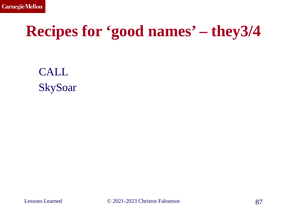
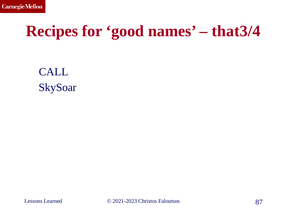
they3/4: they3/4 -> that3/4 (236, 31)
